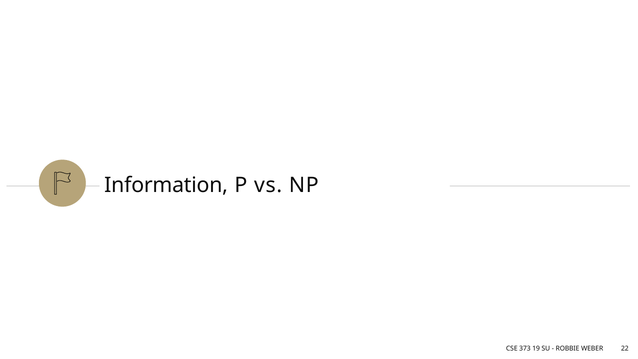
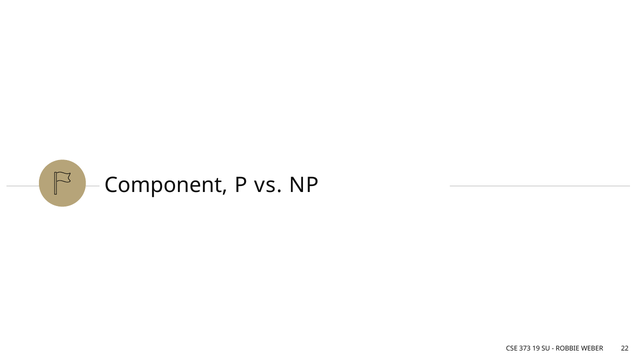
Information: Information -> Component (166, 185)
